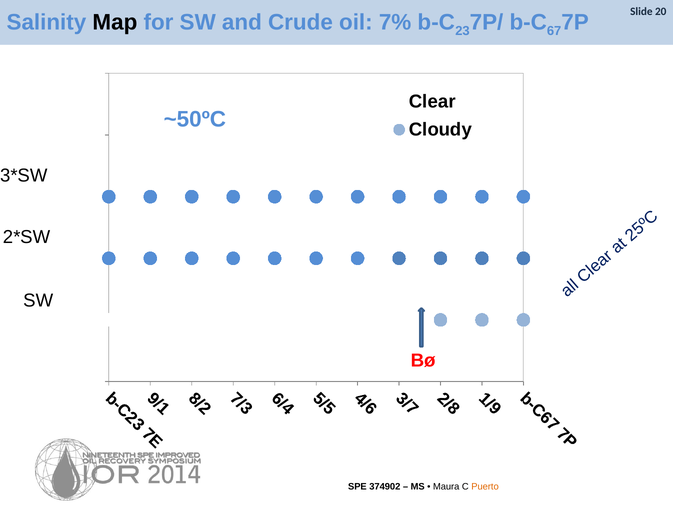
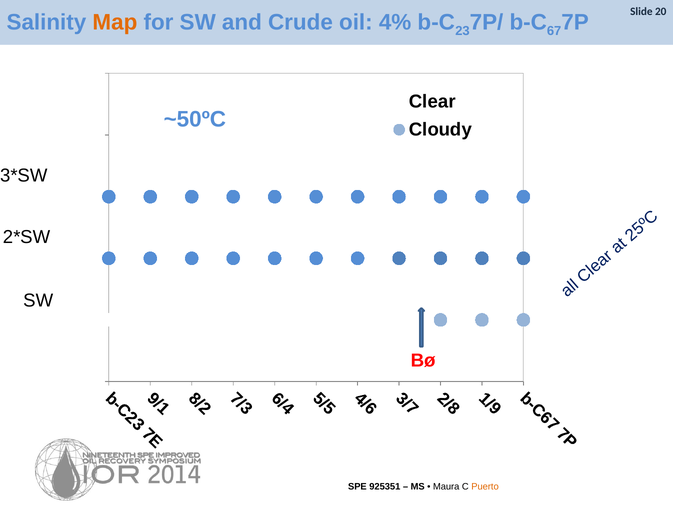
Map colour: black -> orange (115, 22)
7%: 7% -> 4% (395, 22)
374902: 374902 -> 925351 (385, 486)
